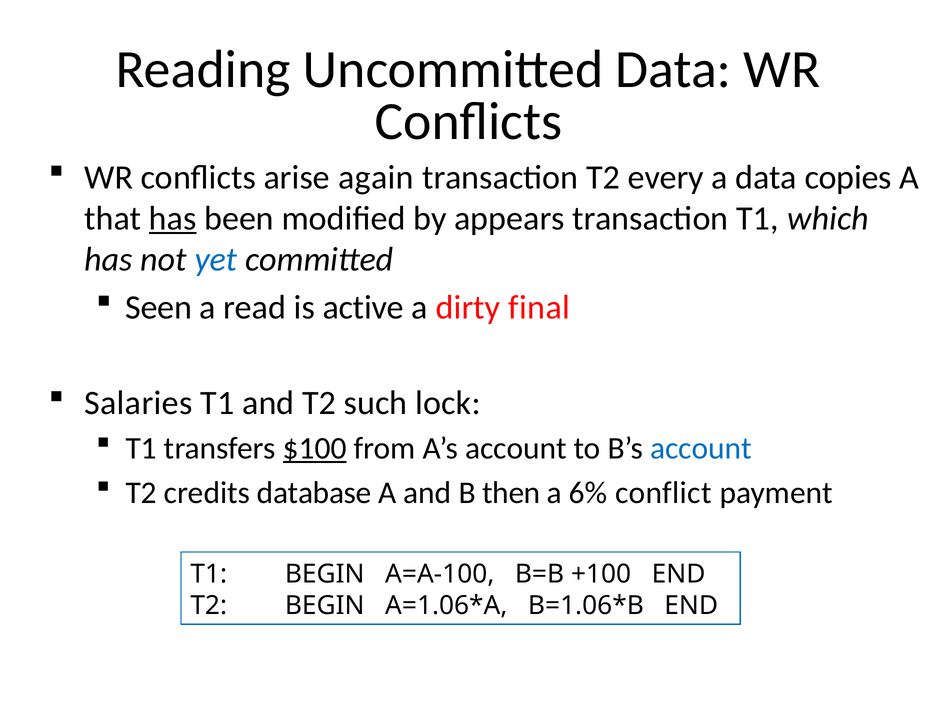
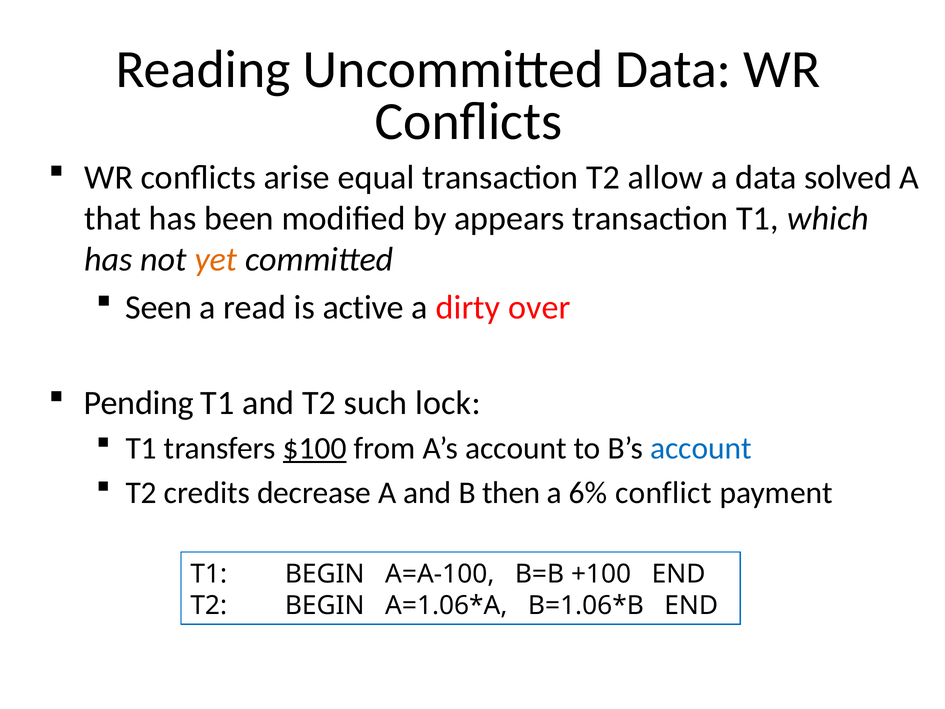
again: again -> equal (376, 177)
every: every -> allow (666, 177)
copies: copies -> solved (848, 177)
has underline: present -> none (173, 218)
yet colour: blue -> orange (216, 259)
final: final -> over (539, 307)
Salaries: Salaries -> Pending (139, 403)
database: database -> decrease (314, 492)
